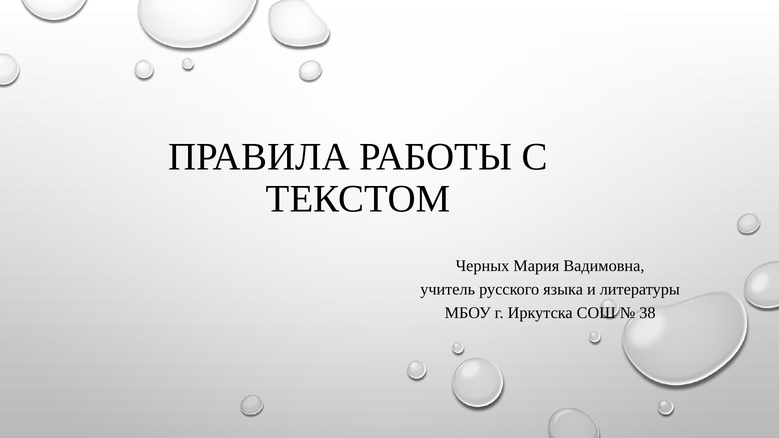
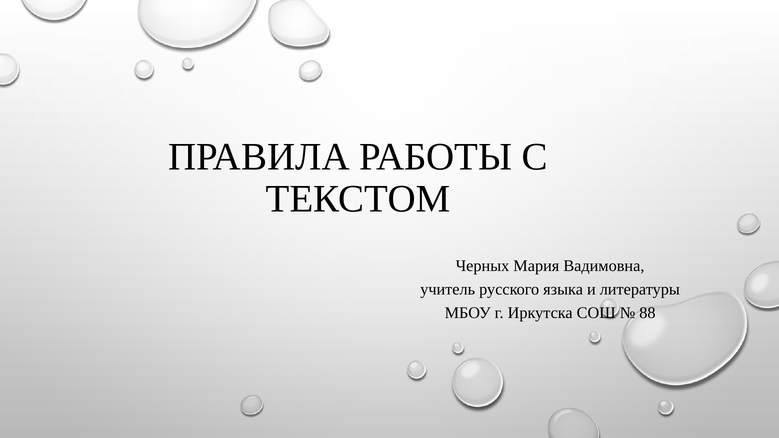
38: 38 -> 88 (647, 313)
